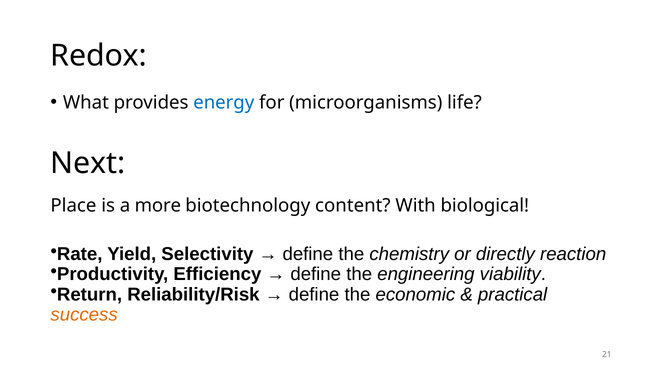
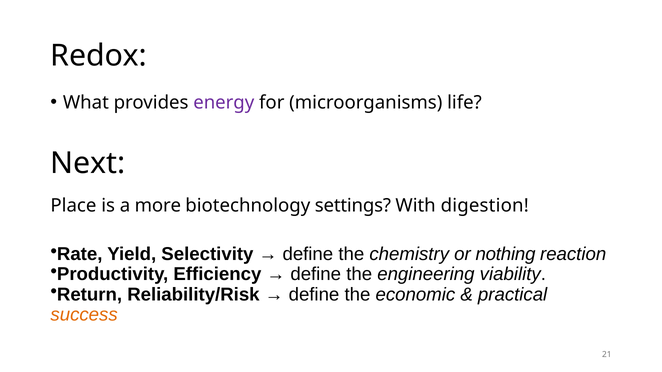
energy colour: blue -> purple (224, 103)
content: content -> settings (353, 206)
biological: biological -> digestion (485, 206)
directly: directly -> nothing (506, 254)
